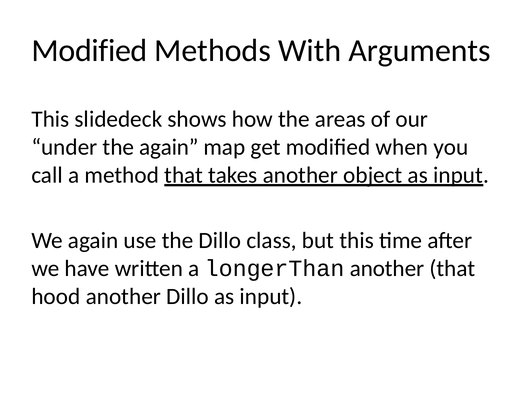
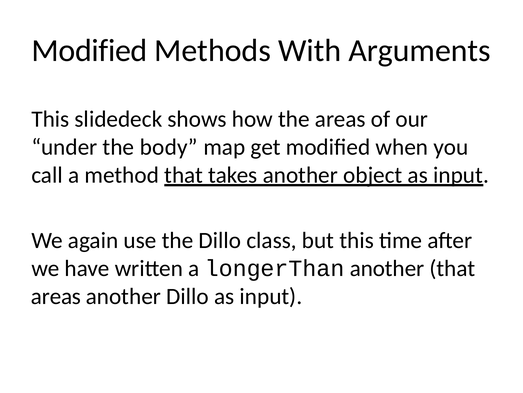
the again: again -> body (169, 147)
hood: hood -> areas (56, 296)
